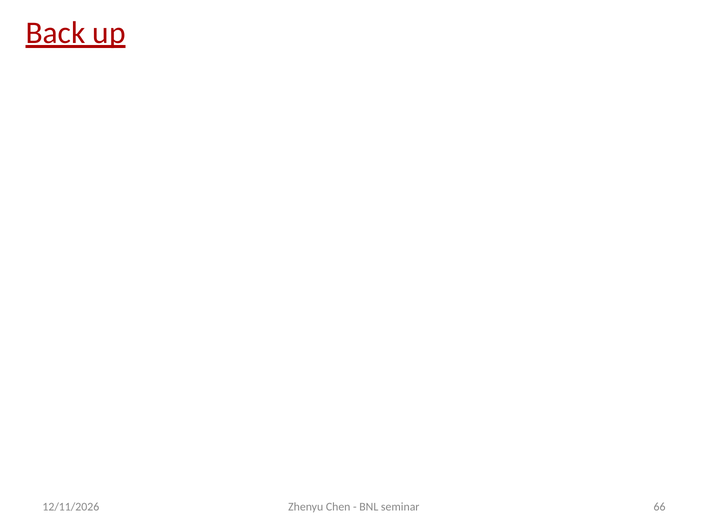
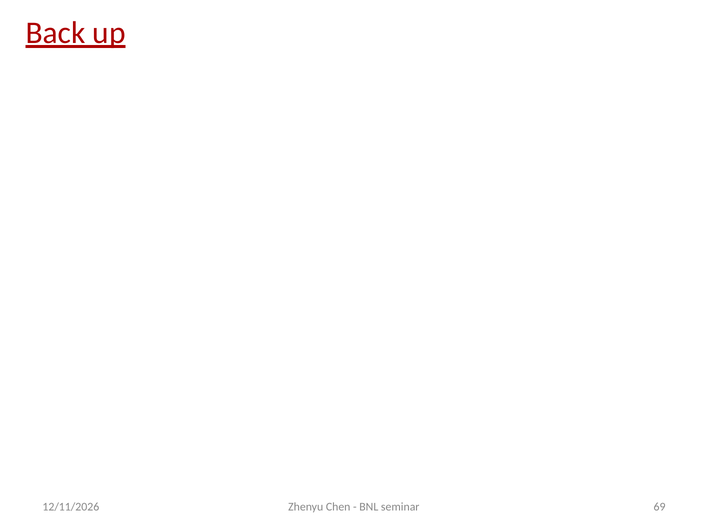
66: 66 -> 69 (660, 507)
